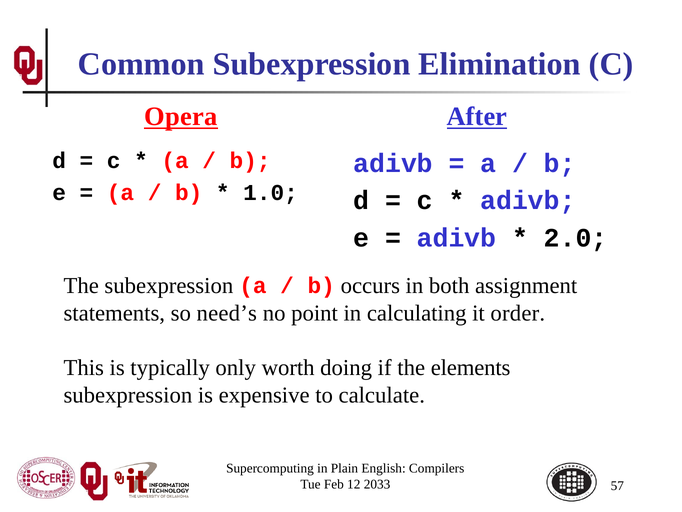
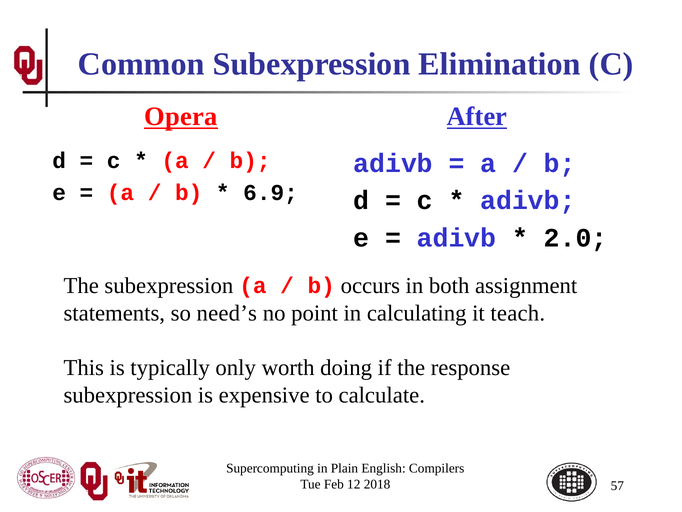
1.0: 1.0 -> 6.9 (271, 193)
order: order -> teach (518, 313)
elements: elements -> response (471, 368)
2033: 2033 -> 2018 (377, 484)
